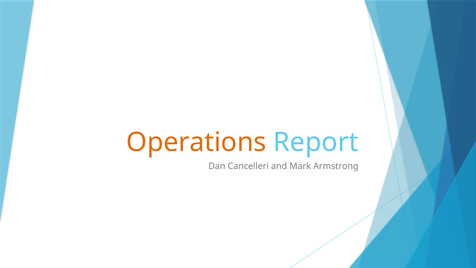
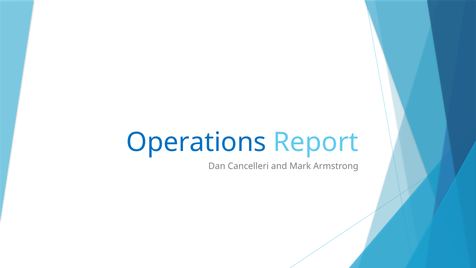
Operations colour: orange -> blue (196, 142)
